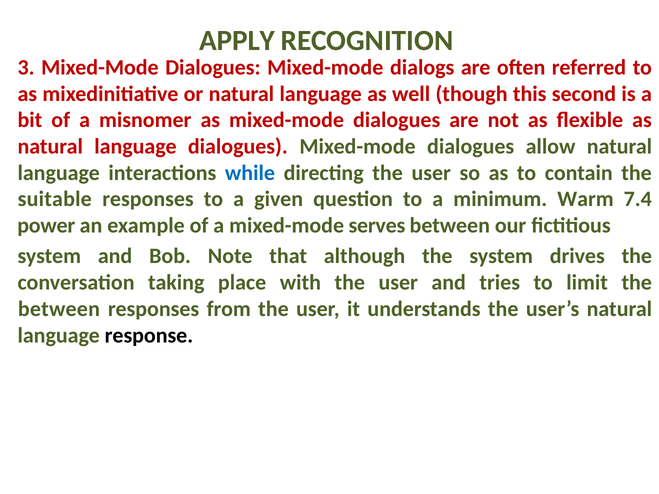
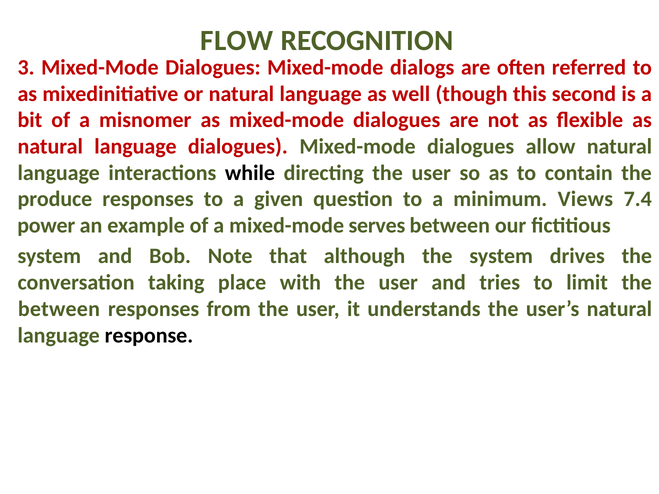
APPLY: APPLY -> FLOW (237, 40)
while colour: blue -> black (250, 173)
suitable: suitable -> produce (55, 199)
Warm: Warm -> Views (585, 199)
